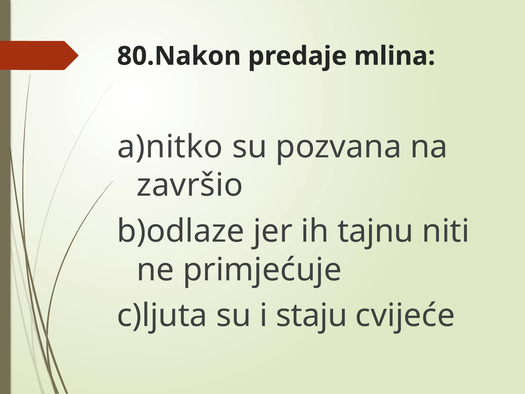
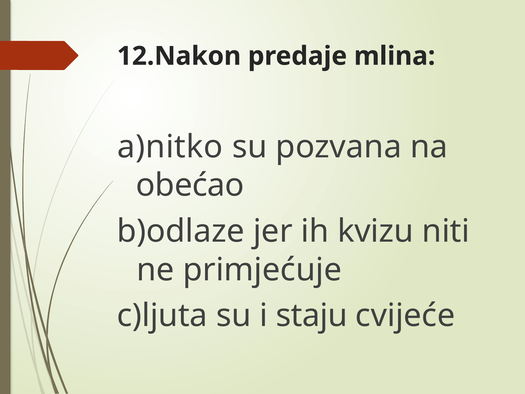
80.Nakon: 80.Nakon -> 12.Nakon (179, 56)
završio: završio -> obećao (190, 185)
tajnu: tajnu -> kvizu (375, 231)
